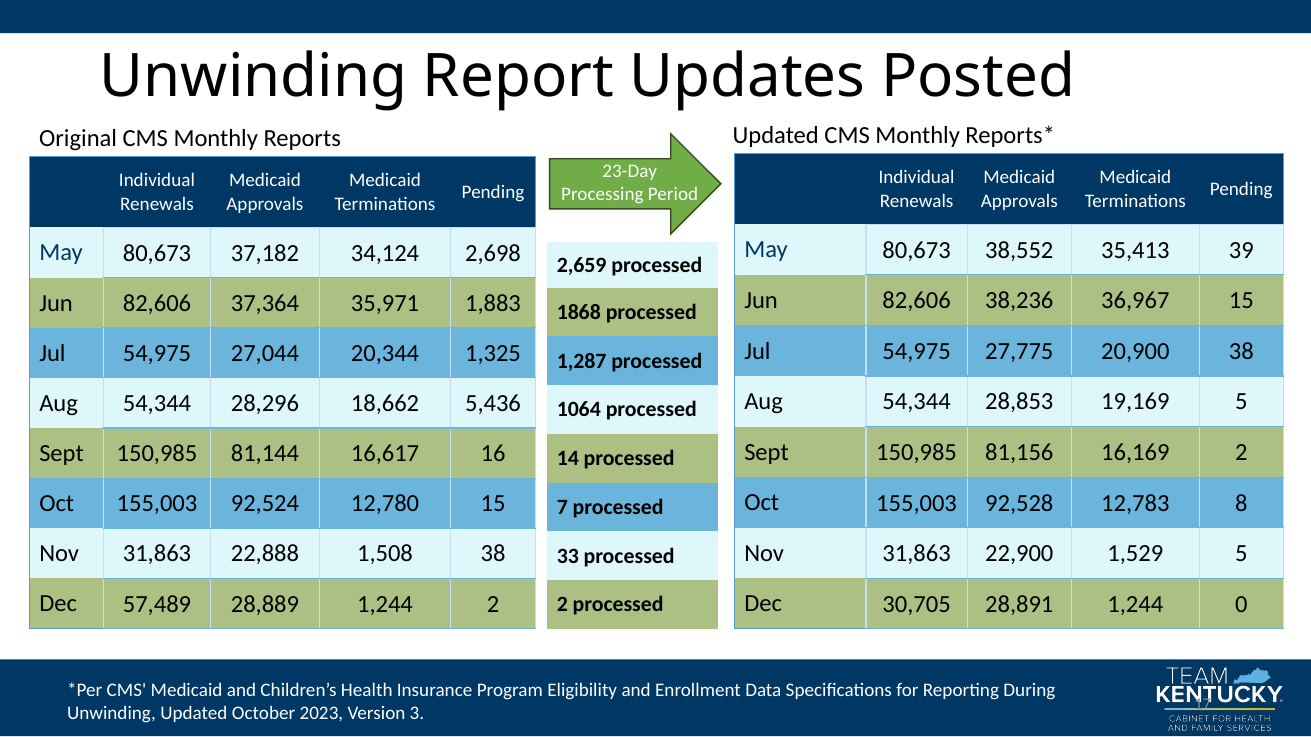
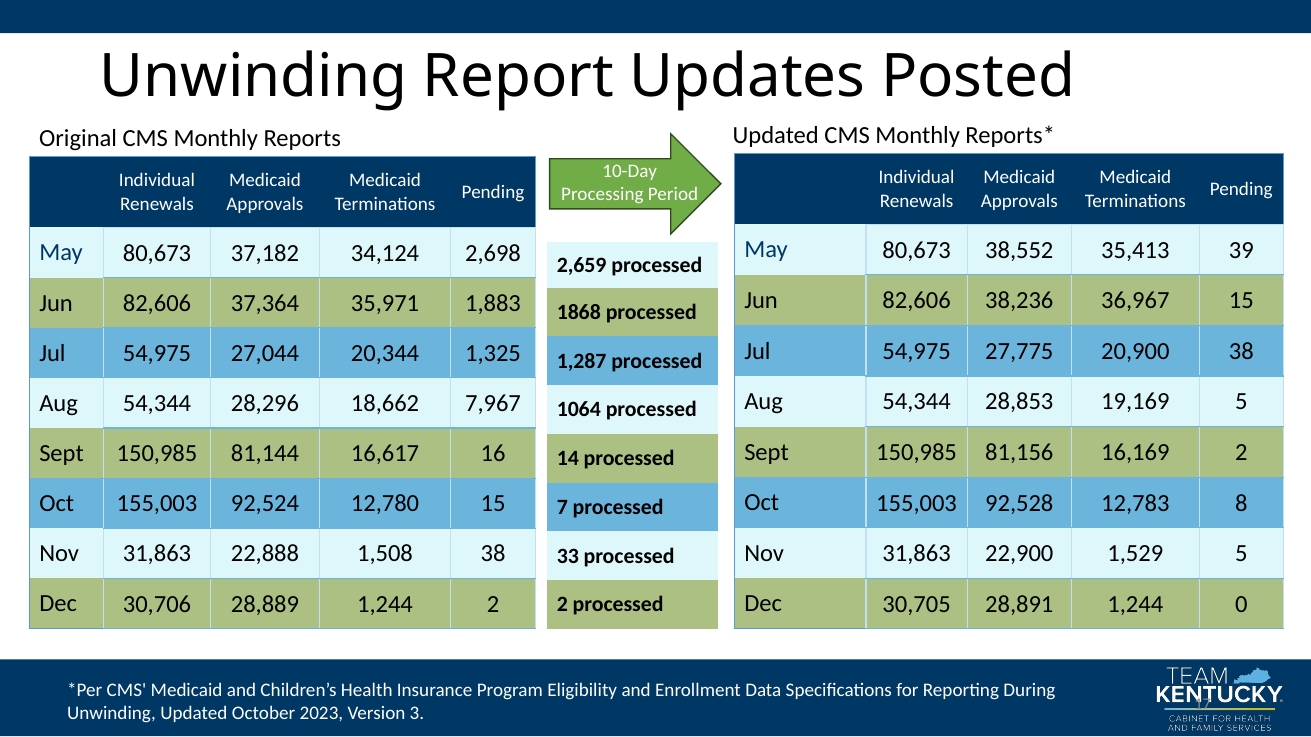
23-Day: 23-Day -> 10-Day (630, 171)
5,436: 5,436 -> 7,967 (493, 404)
57,489: 57,489 -> 30,706 (157, 604)
